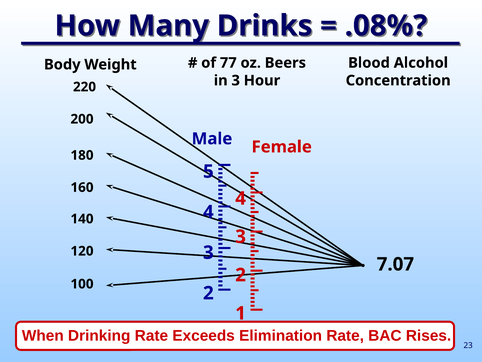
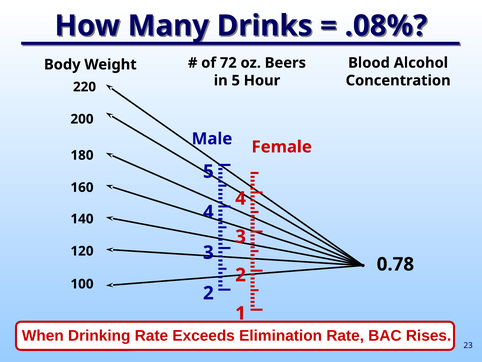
77: 77 -> 72 (228, 63)
in 3: 3 -> 5 (236, 80)
7.07: 7.07 -> 0.78 (395, 264)
